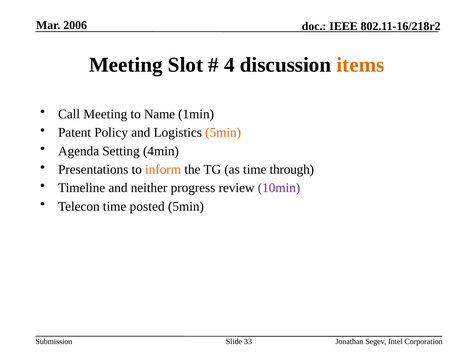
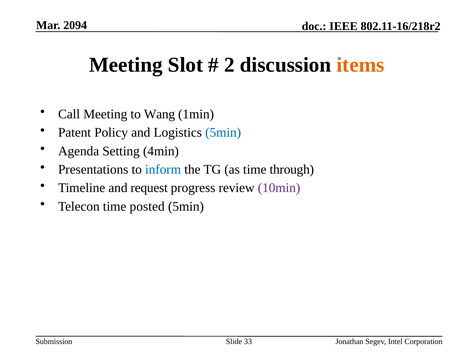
2006: 2006 -> 2094 (75, 25)
4: 4 -> 2 (229, 65)
Name: Name -> Wang (160, 114)
5min colour: orange -> blue (223, 132)
inform colour: orange -> blue (163, 169)
neither: neither -> request (149, 188)
